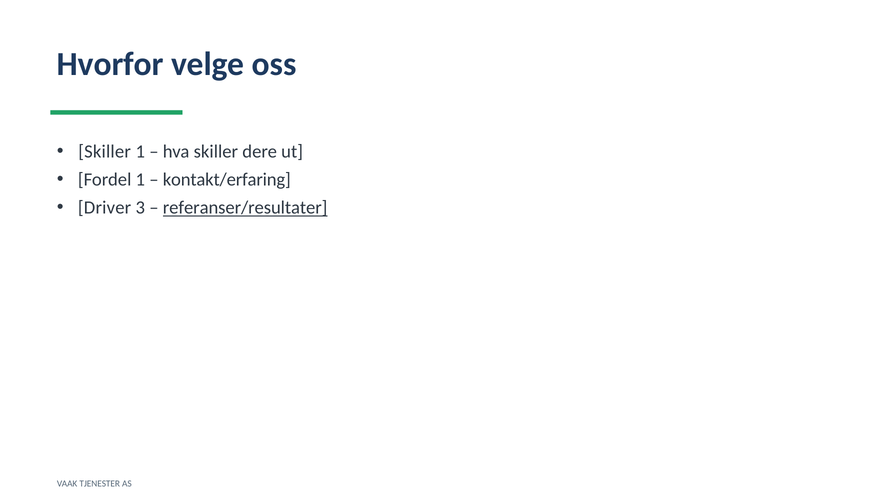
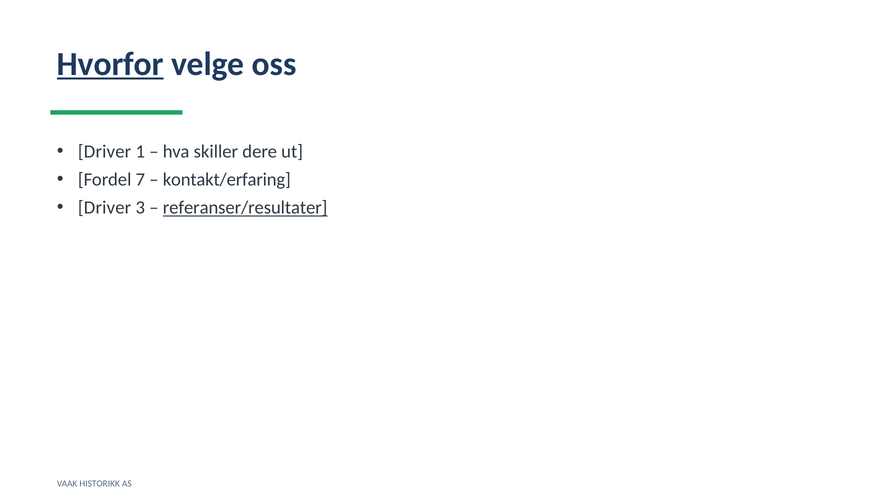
Hvorfor underline: none -> present (110, 64)
Skiller: Skiller -> Driver (105, 152)
Fordel 1: 1 -> 7 (140, 180)
TJENESTER: TJENESTER -> HISTORIKK (100, 483)
